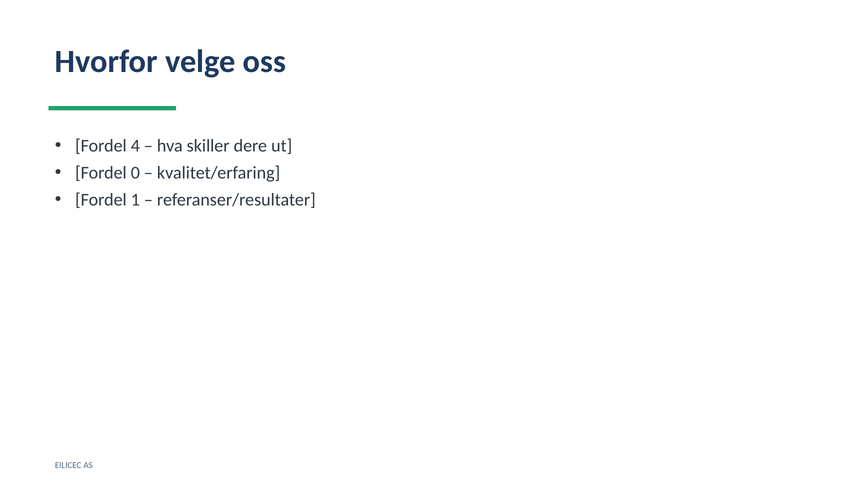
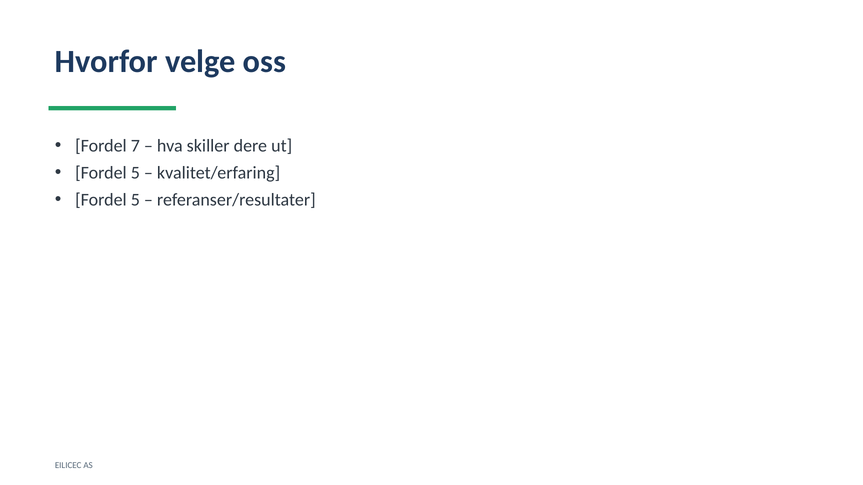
4: 4 -> 7 (135, 146)
0: 0 -> 5 (135, 173)
1: 1 -> 5 (135, 200)
